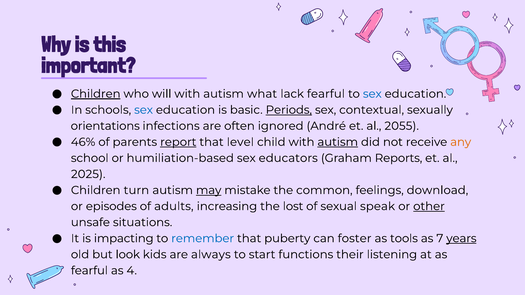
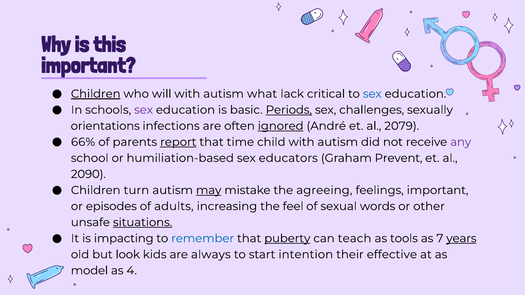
lack fearful: fearful -> critical (326, 94)
sex colour: blue -> purple (144, 110)
contextual: contextual -> challenges (372, 110)
ignored underline: none -> present (281, 126)
2055: 2055 -> 2079 (402, 126)
46%: 46% -> 66% (83, 142)
level: level -> time (240, 142)
autism underline: present -> none (338, 142)
any colour: orange -> purple (461, 142)
Reports: Reports -> Prevent (399, 158)
2025: 2025 -> 2090 (88, 174)
common: common -> agreeing (324, 190)
feelings download: download -> important (438, 190)
lost: lost -> feel (293, 206)
speak: speak -> words (378, 206)
other underline: present -> none (429, 206)
situations underline: none -> present (143, 223)
puberty underline: none -> present (287, 239)
foster: foster -> teach (355, 239)
functions: functions -> intention (306, 255)
listening: listening -> effective (392, 255)
fearful: fearful -> model (89, 271)
